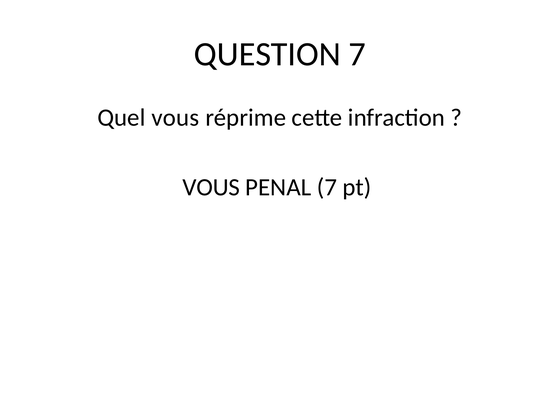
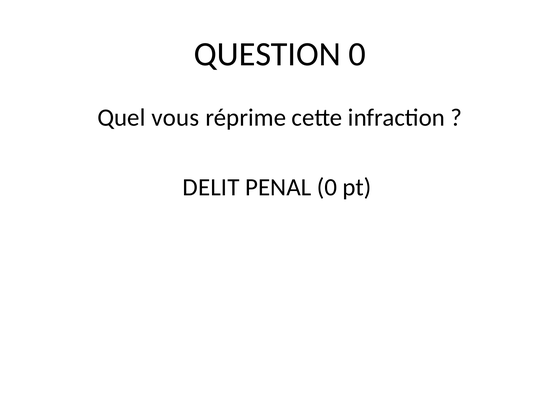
QUESTION 7: 7 -> 0 (357, 54)
VOUS: VOUS -> DELIT (211, 187)
PENAL 7: 7 -> 0 (327, 187)
